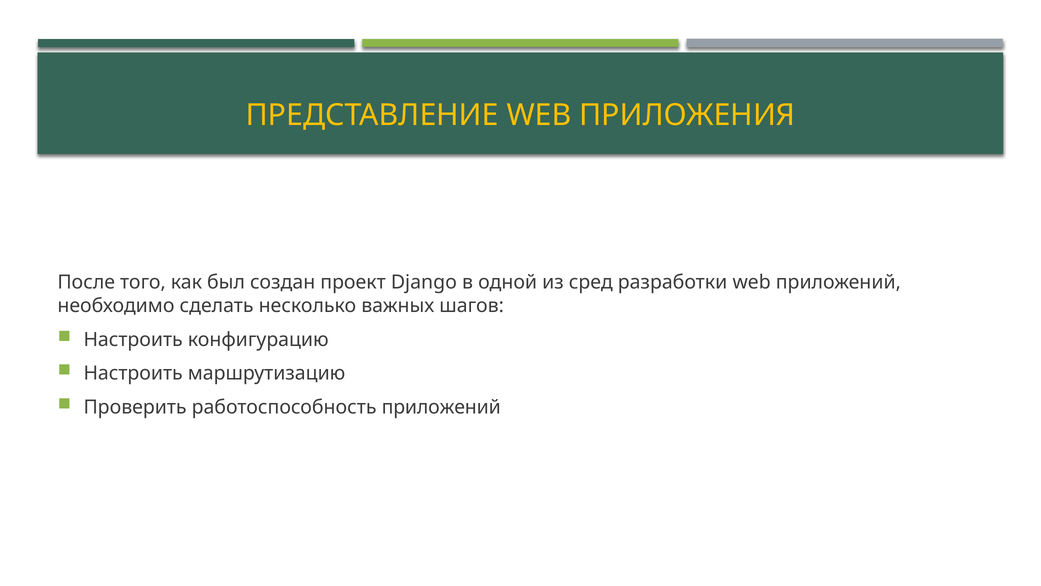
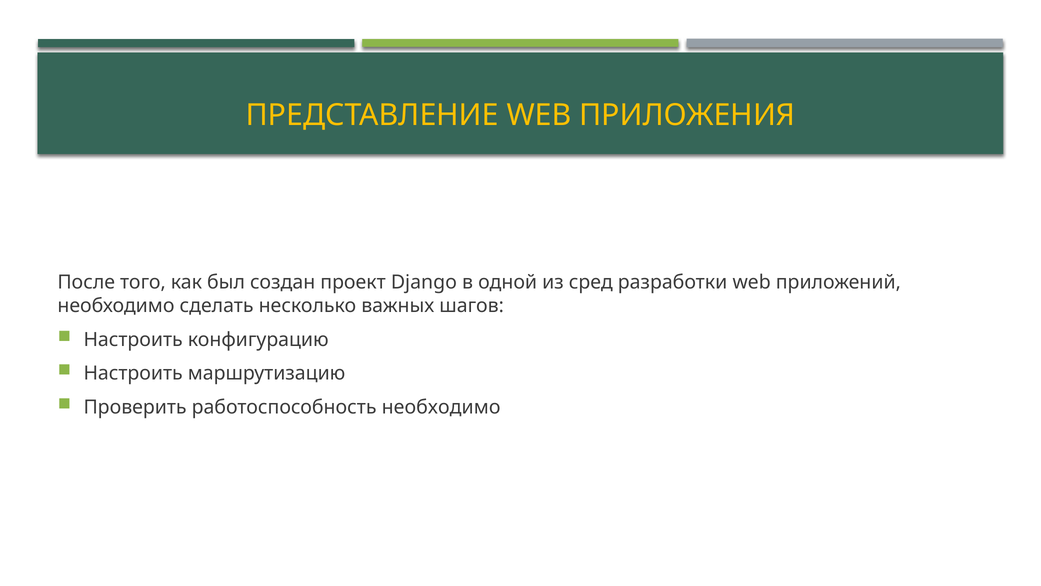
работоспособность приложений: приложений -> необходимо (441, 407)
